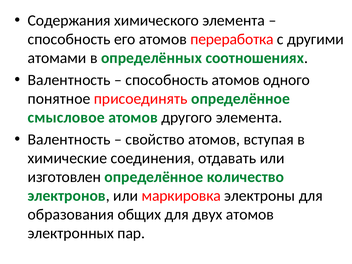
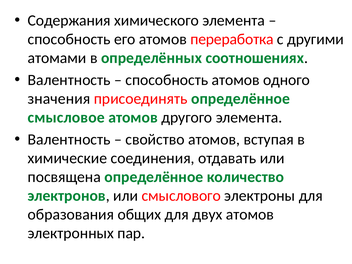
понятное: понятное -> значения (59, 99)
изготовлен: изготовлен -> посвящена (64, 177)
маркировка: маркировка -> смыслового (181, 196)
